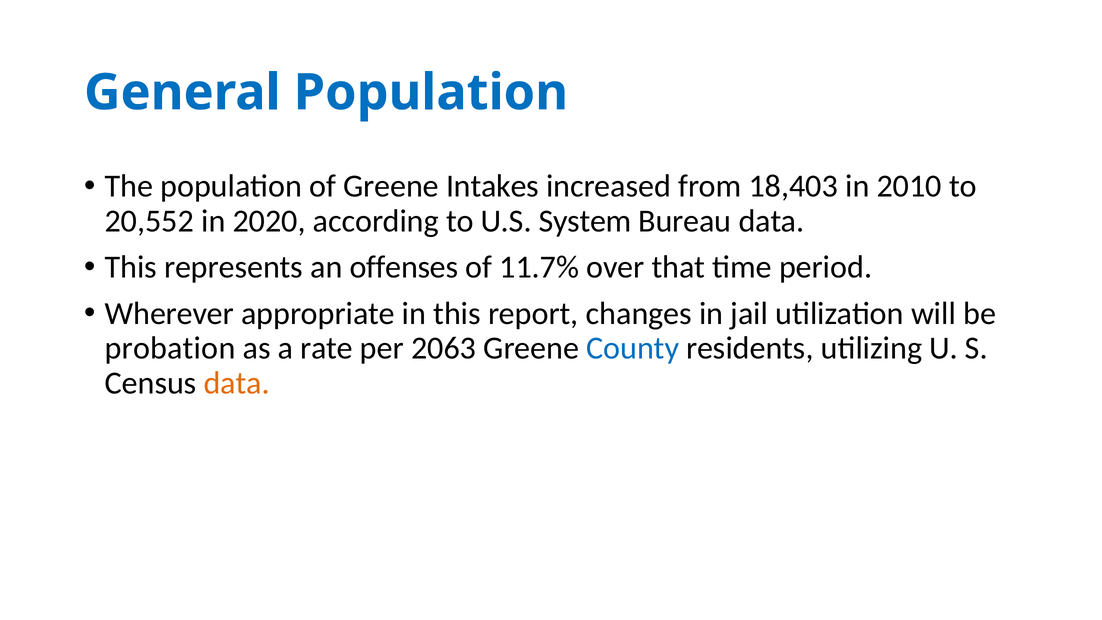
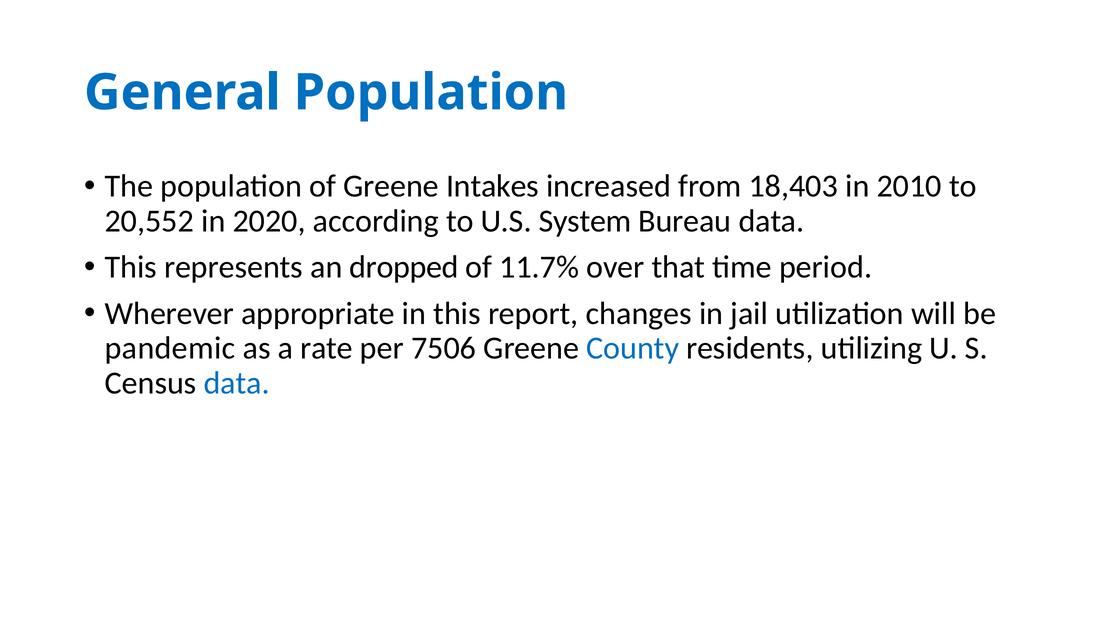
offenses: offenses -> dropped (404, 267)
probation: probation -> pandemic (170, 348)
2063: 2063 -> 7506 (444, 348)
data colour: orange -> blue (237, 383)
